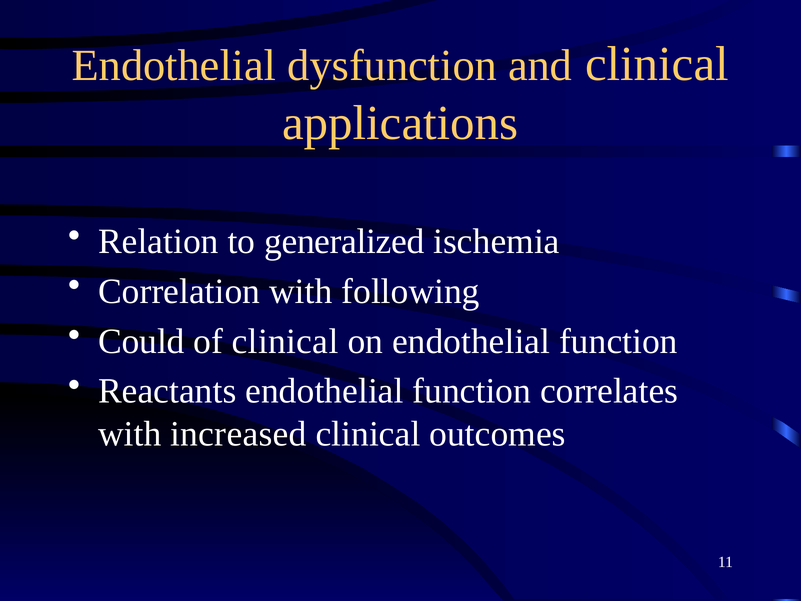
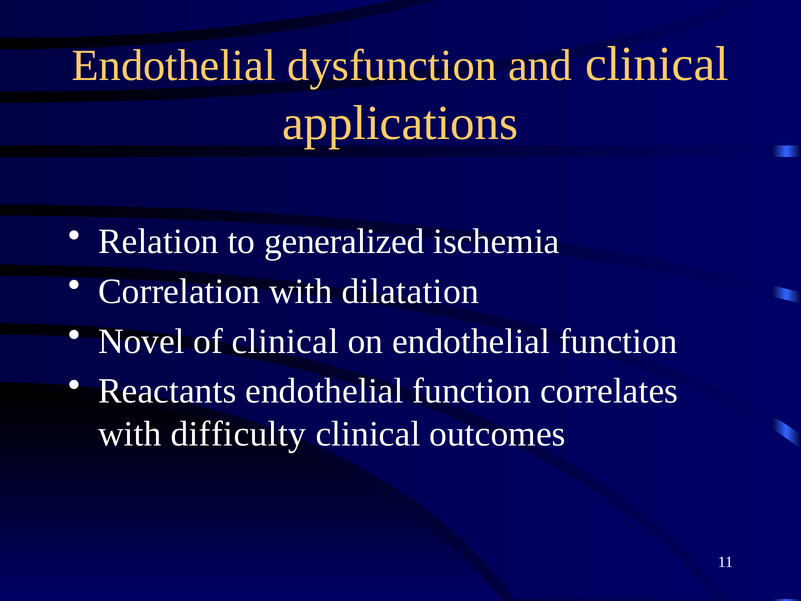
following: following -> dilatation (410, 291)
Could: Could -> Novel (141, 341)
increased: increased -> difficulty (238, 434)
